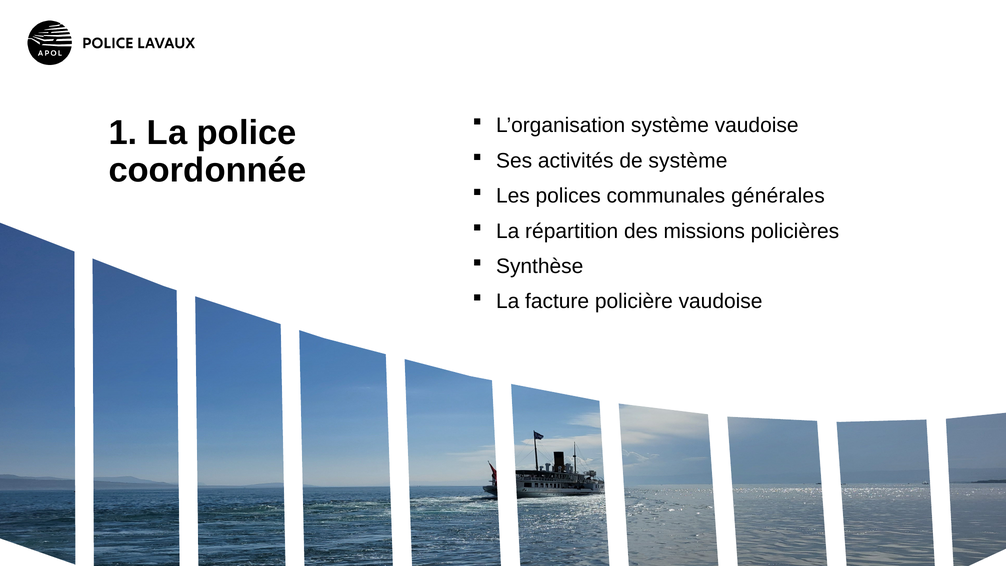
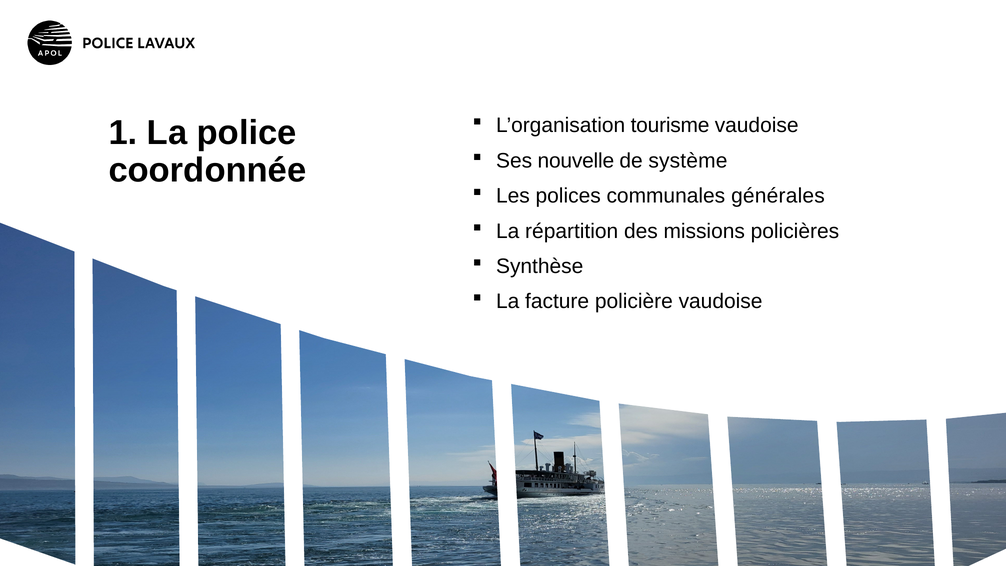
L’organisation système: système -> tourisme (670, 126)
activités: activités -> nouvelle (576, 161)
